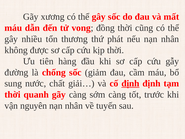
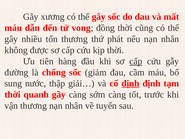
cấp underline: none -> present (136, 61)
chất: chất -> thập (57, 83)
vận nguyên: nguyên -> thương (34, 106)
